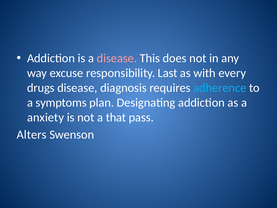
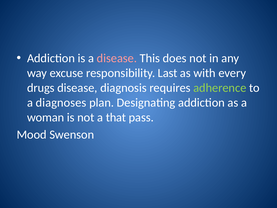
adherence colour: light blue -> light green (220, 88)
symptoms: symptoms -> diagnoses (61, 102)
anxiety: anxiety -> woman (46, 117)
Alters: Alters -> Mood (32, 134)
